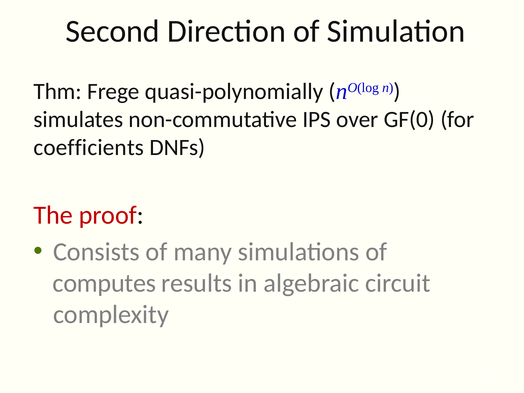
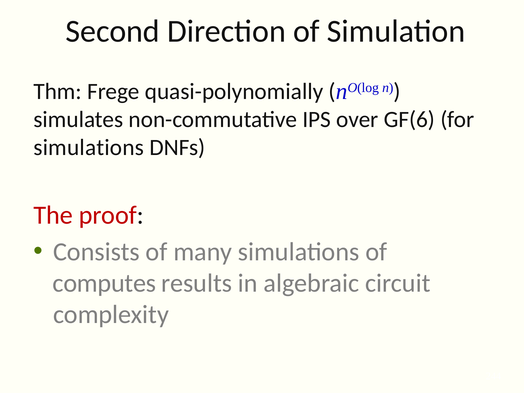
GF(0: GF(0 -> GF(6 (409, 119)
coefficients: coefficients -> simulations (89, 147)
